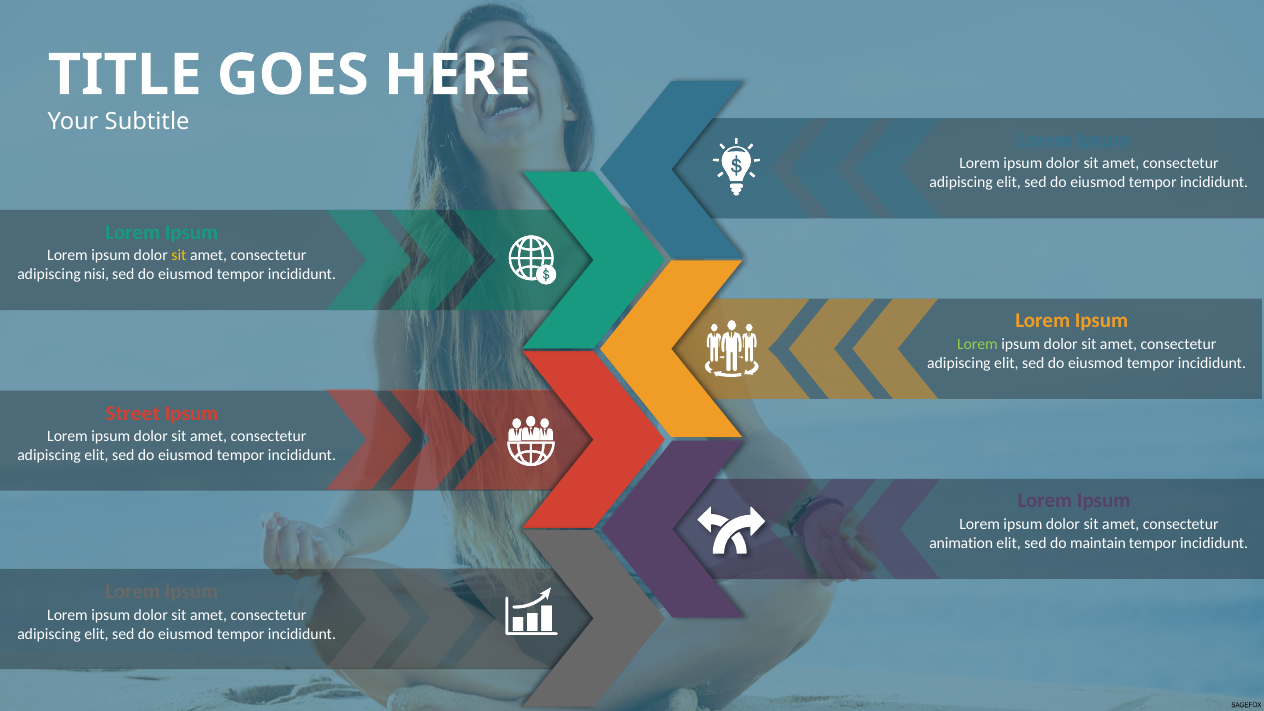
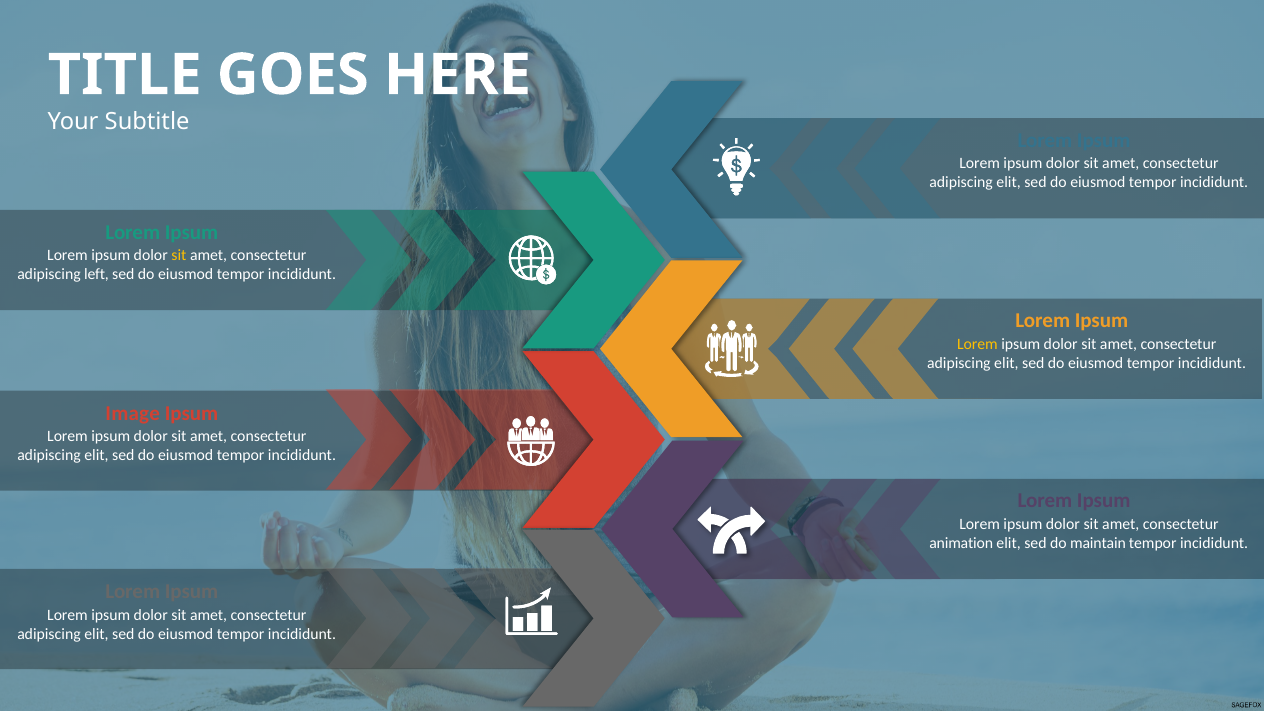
nisi: nisi -> left (96, 275)
Lorem colour: light green -> yellow (977, 344)
Street: Street -> Image (133, 413)
